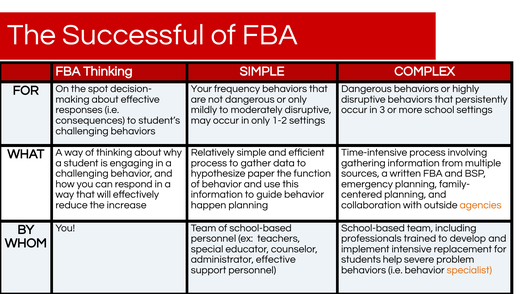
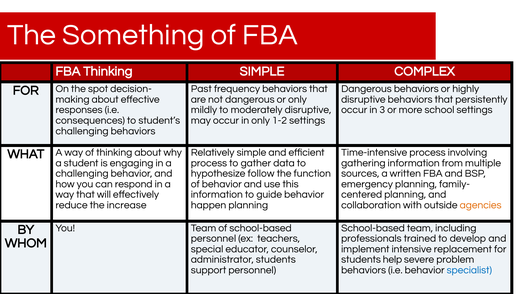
Successful: Successful -> Something (133, 35)
Your: Your -> Past (201, 89)
paper: paper -> follow (261, 174)
administrator effective: effective -> students (276, 260)
specialist colour: orange -> blue (469, 270)
